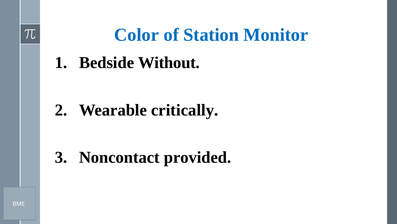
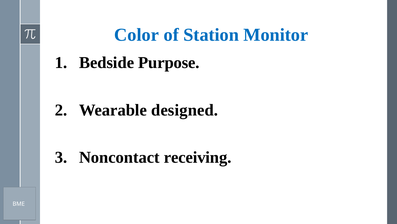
Without: Without -> Purpose (169, 62)
critically: critically -> designed (185, 110)
provided: provided -> receiving (198, 157)
